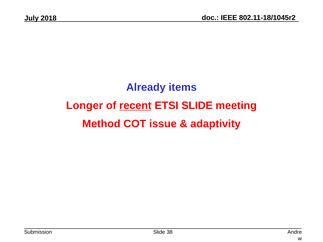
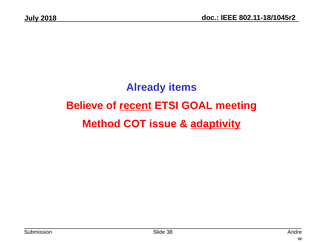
Longer: Longer -> Believe (85, 106)
ETSI SLIDE: SLIDE -> GOAL (197, 106)
adaptivity underline: none -> present (216, 124)
